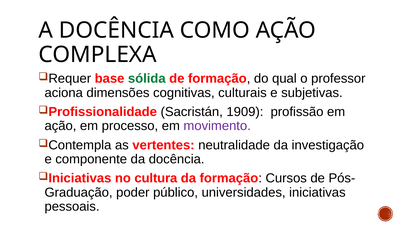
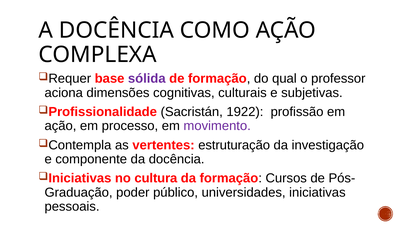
sólida colour: green -> purple (147, 79)
1909: 1909 -> 1922 (245, 112)
neutralidade: neutralidade -> estruturação (234, 145)
